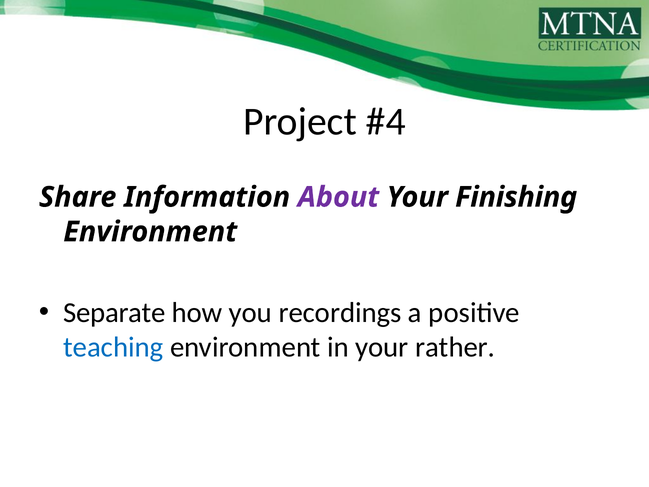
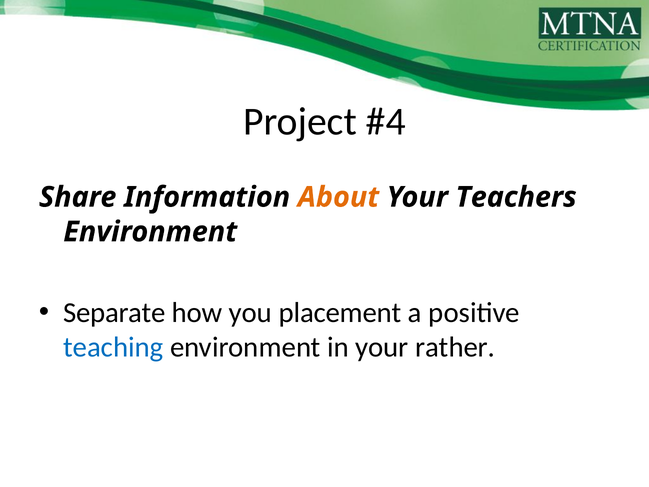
About colour: purple -> orange (338, 197)
Finishing: Finishing -> Teachers (516, 197)
recordings: recordings -> placement (340, 313)
